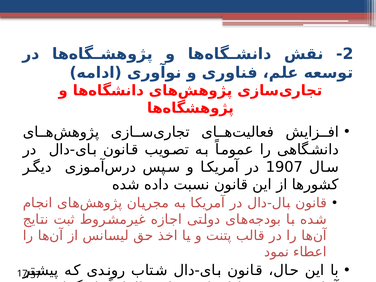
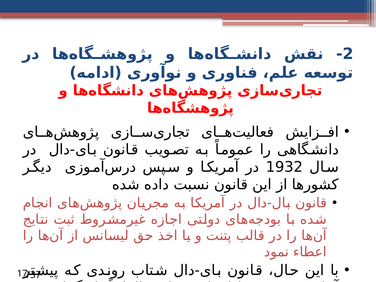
1907: 1907 -> 1932 (284, 167)
